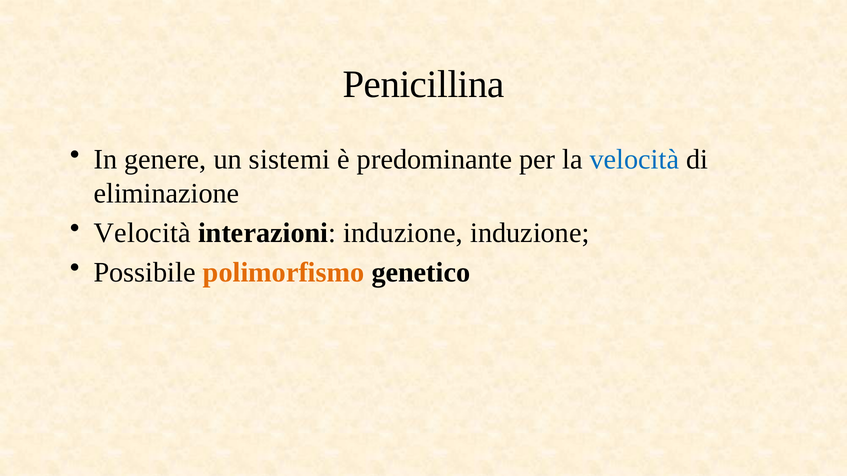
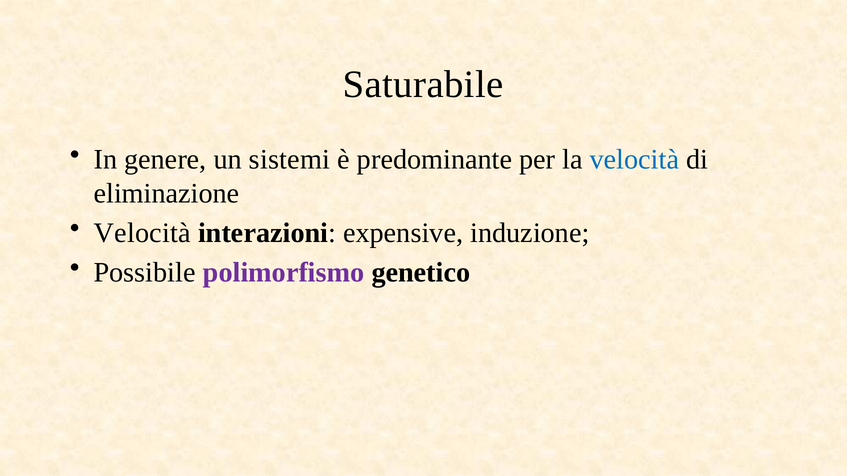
Penicillina: Penicillina -> Saturabile (423, 85)
interazioni induzione: induzione -> expensive (403, 233)
polimorfismo colour: orange -> purple (284, 273)
